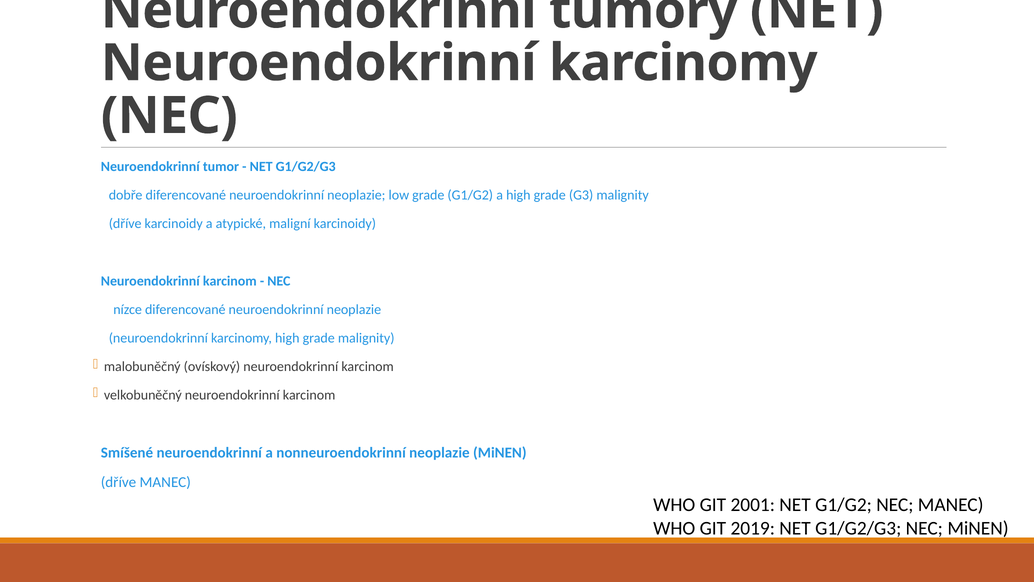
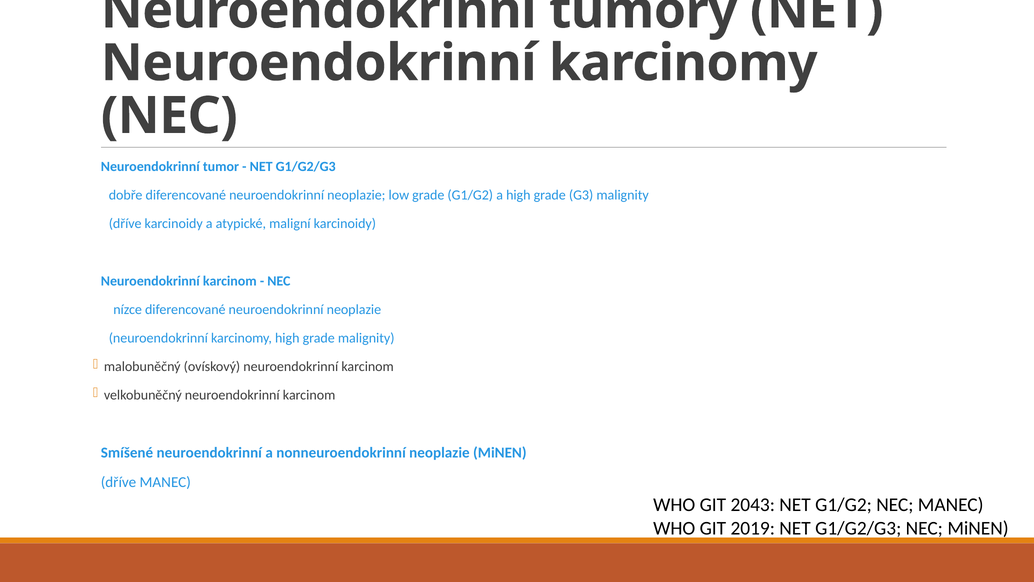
2001: 2001 -> 2043 (753, 505)
